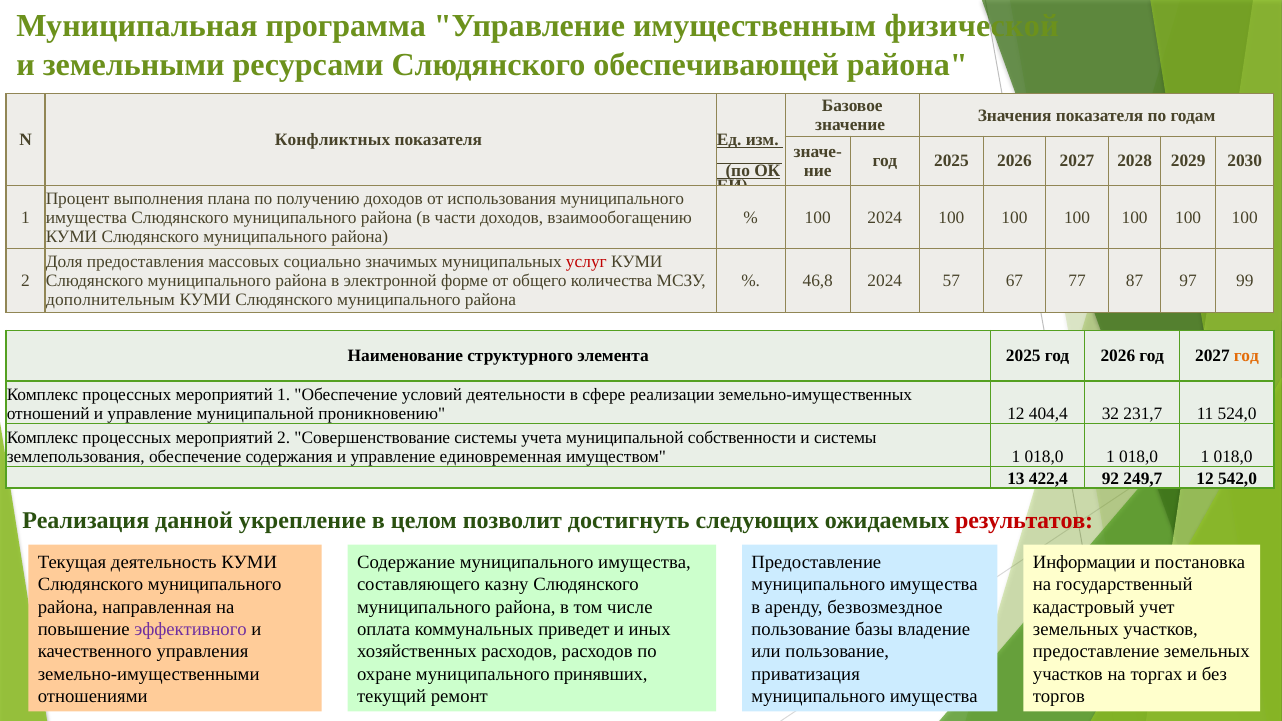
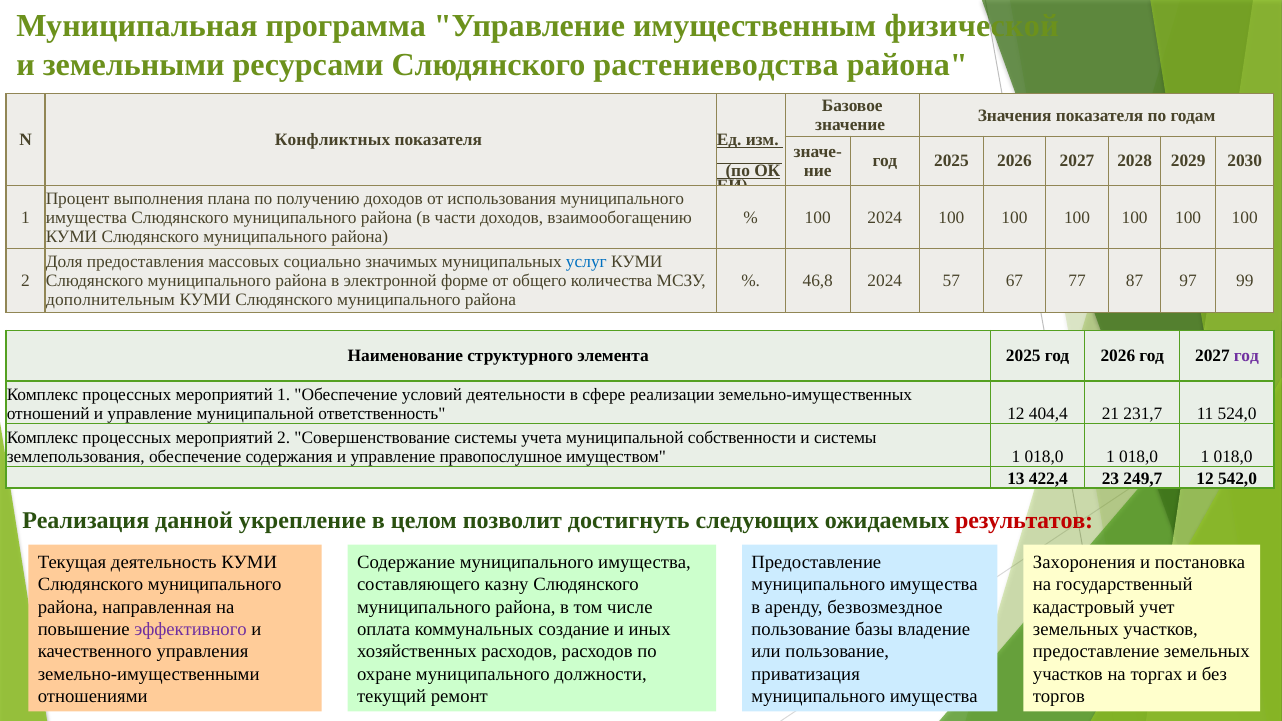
обеспечивающей: обеспечивающей -> растениеводства (716, 65)
услуг colour: red -> blue (586, 262)
год colour: orange -> purple (1246, 356)
проникновению: проникновению -> ответственность (382, 414)
32: 32 -> 21 (1110, 414)
единовременная: единовременная -> правопослушное (501, 457)
92: 92 -> 23 (1110, 479)
Информации: Информации -> Захоронения (1084, 562)
приведет: приведет -> создание (574, 629)
принявших: принявших -> должности (601, 674)
